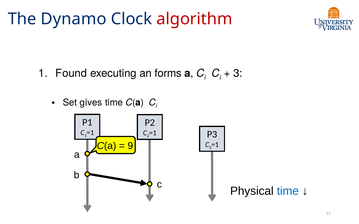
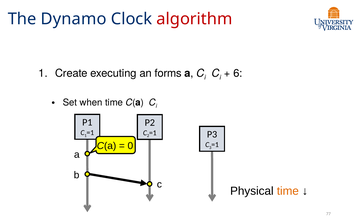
3: 3 -> 6 (238, 73)
Found: Found -> Create (71, 73)
gives: gives -> when (91, 103)
9: 9 -> 0 (130, 146)
time colour: blue -> orange (288, 191)
